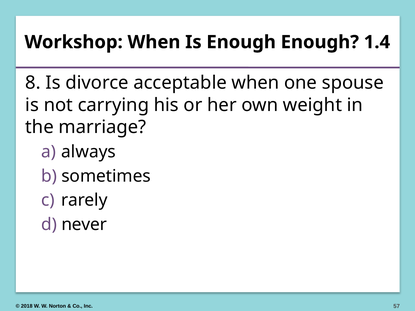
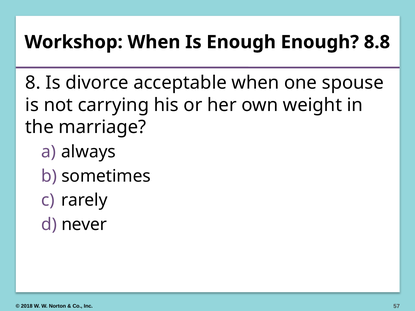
1.4: 1.4 -> 8.8 (377, 42)
